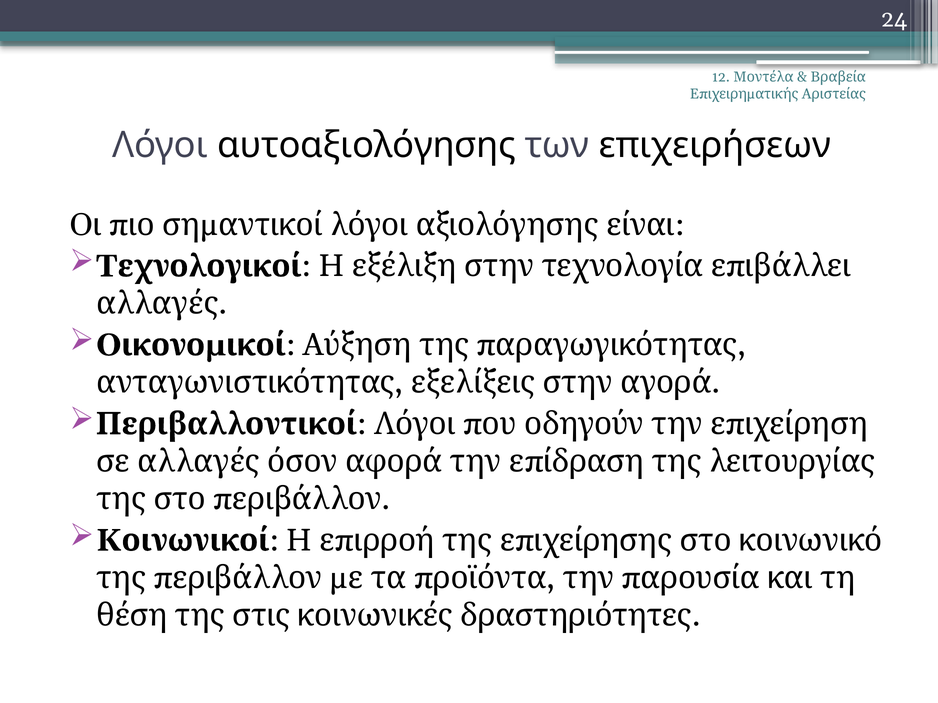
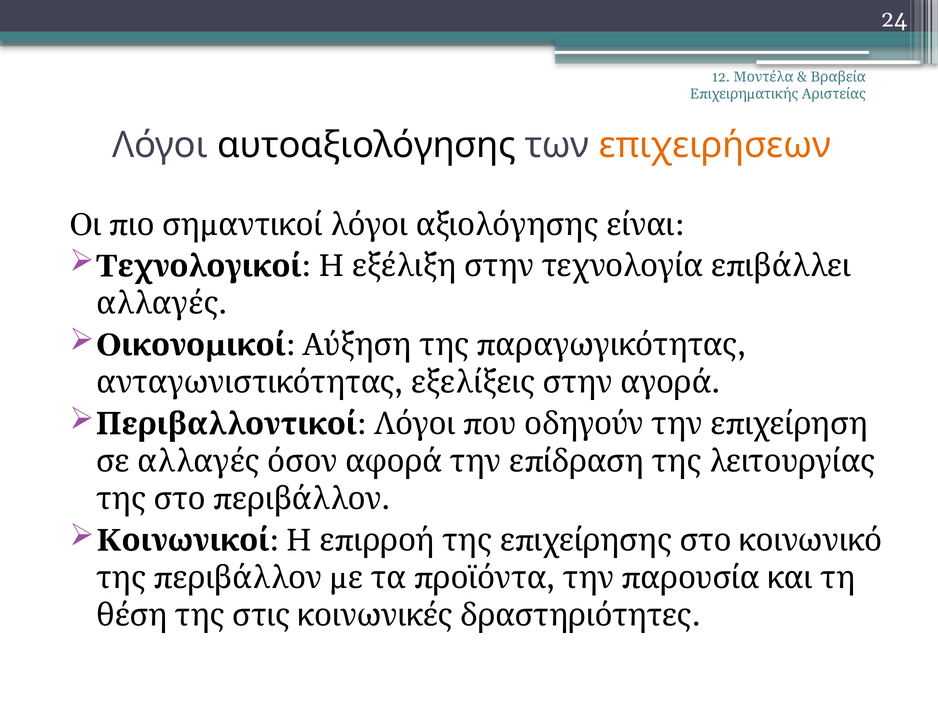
επιχειρήσεων colour: black -> orange (715, 145)
